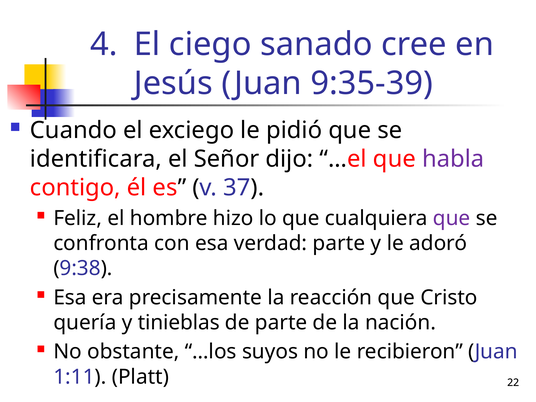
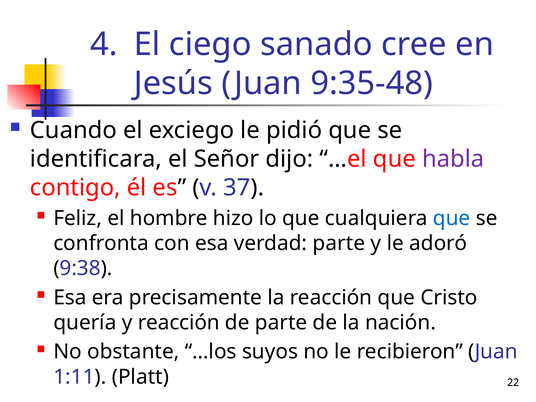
9:35-39: 9:35-39 -> 9:35-48 (372, 84)
que colour: purple -> blue (452, 218)
y tinieblas: tinieblas -> reacción (179, 323)
